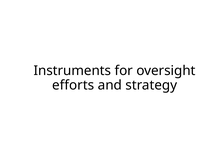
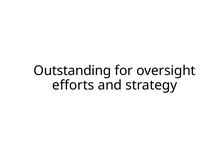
Instruments: Instruments -> Outstanding (72, 71)
